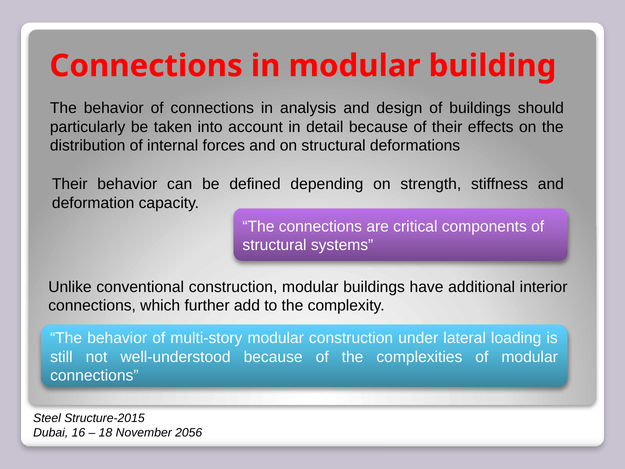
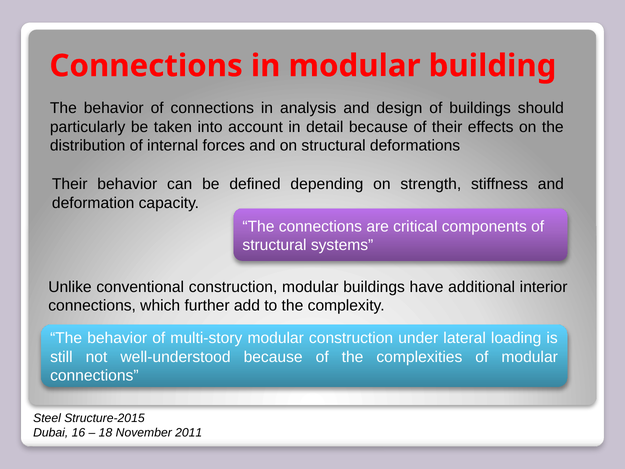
2056: 2056 -> 2011 (189, 432)
